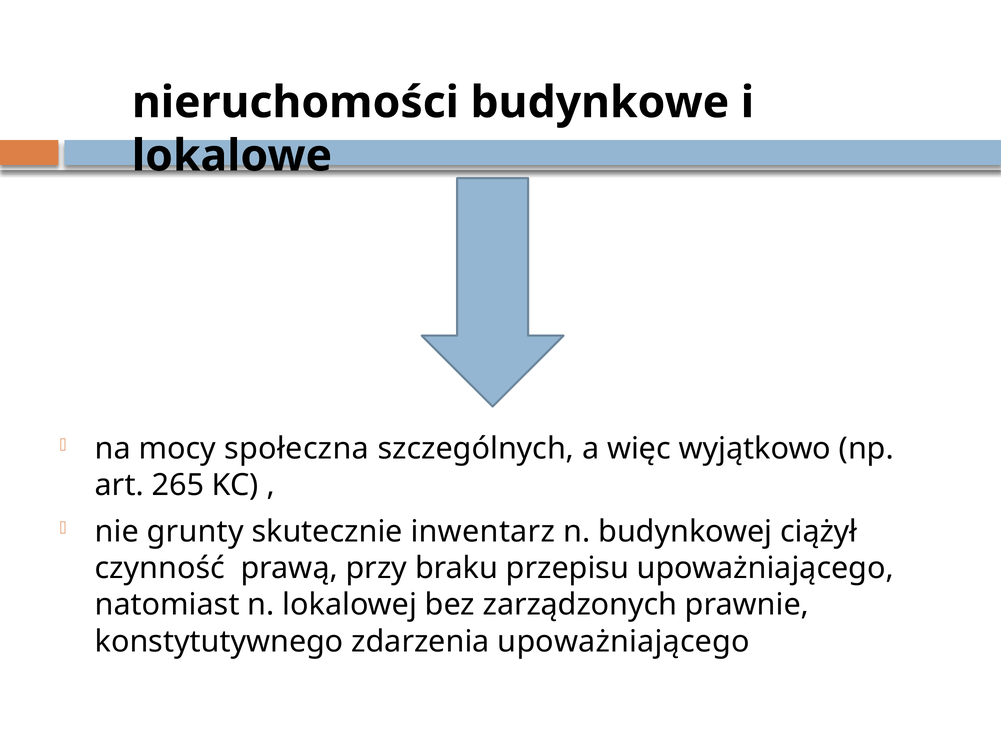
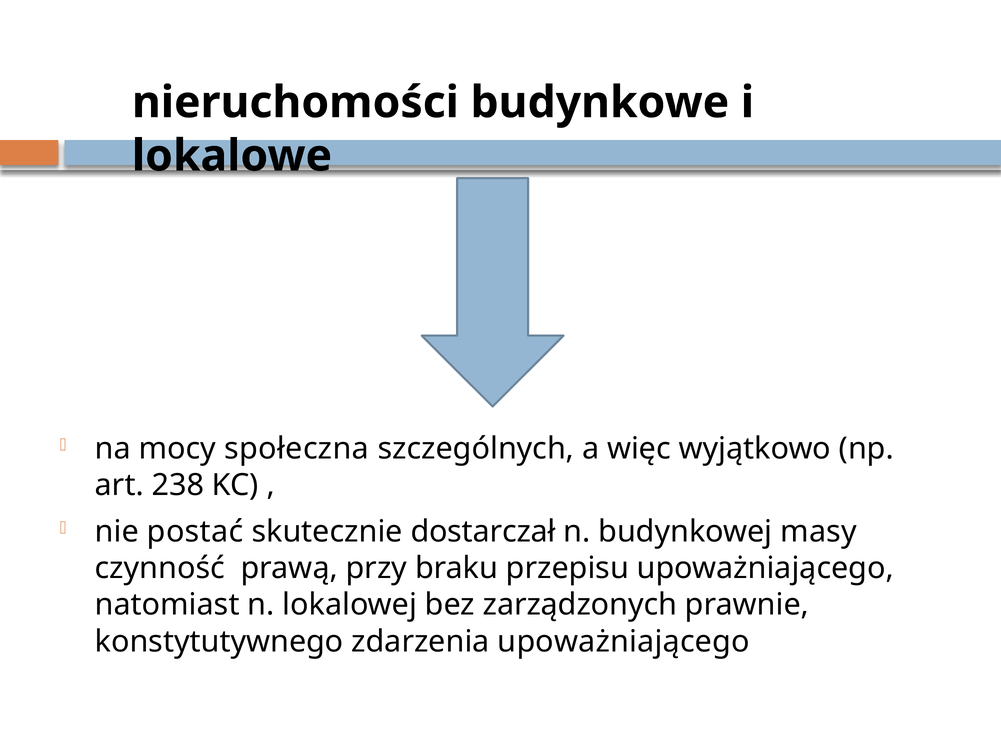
265: 265 -> 238 (178, 486)
grunty: grunty -> postać (195, 532)
inwentarz: inwentarz -> dostarczał (483, 532)
ciążył: ciążył -> masy (819, 532)
